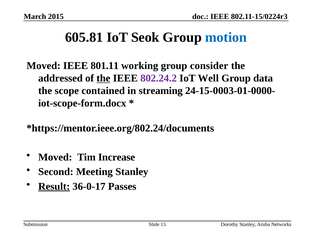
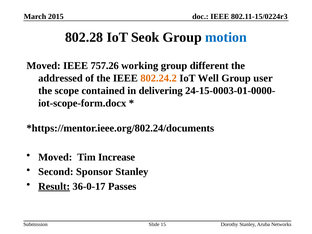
605.81: 605.81 -> 802.28 (84, 37)
801.11: 801.11 -> 757.26 (105, 66)
consider: consider -> different (209, 66)
the underline: present -> none (103, 78)
802.24.2 colour: purple -> orange (159, 78)
data: data -> user (263, 78)
streaming: streaming -> delivering (161, 91)
Meeting: Meeting -> Sponsor (94, 172)
